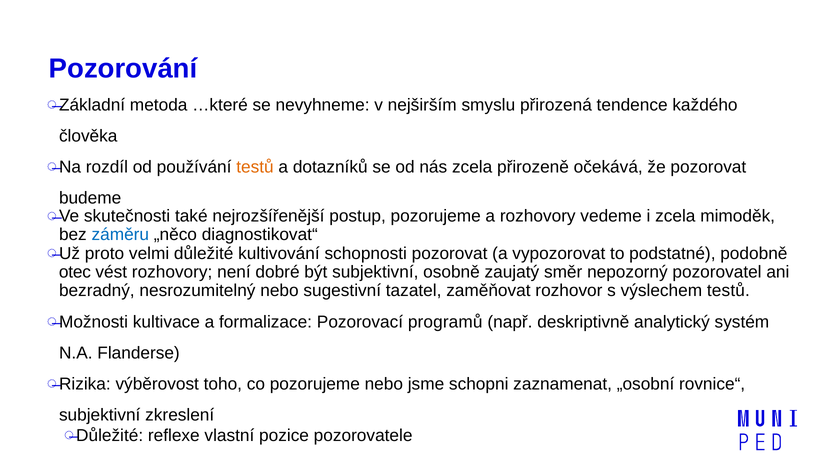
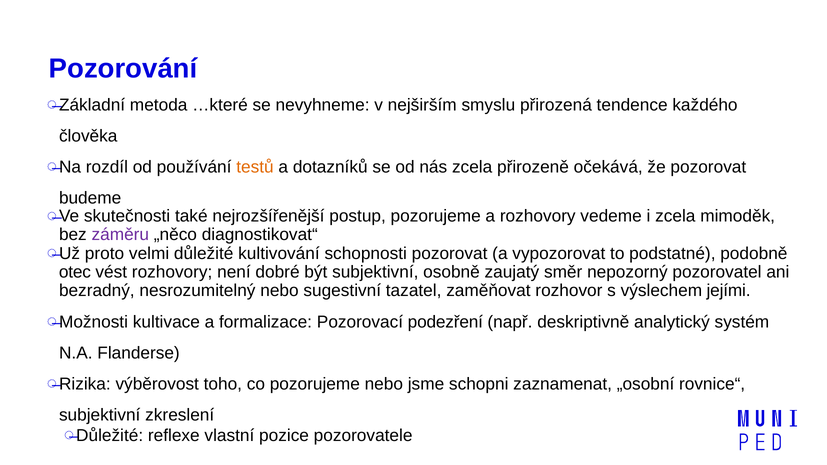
záměru colour: blue -> purple (120, 235)
výslechem testů: testů -> jejími (729, 291)
programů: programů -> podezření (445, 322)
